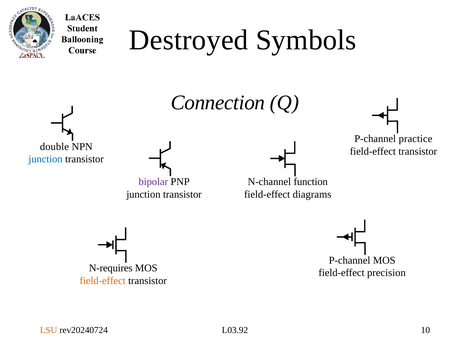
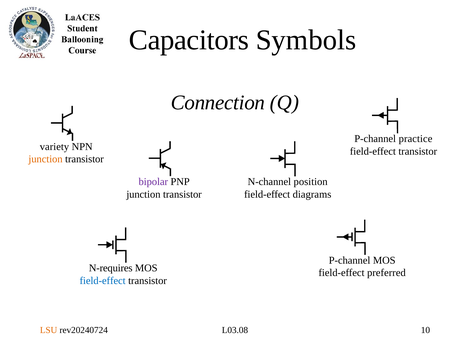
Destroyed: Destroyed -> Capacitors (189, 40)
double: double -> variety (54, 146)
junction colour: blue -> orange (46, 159)
function: function -> position (311, 182)
precision: precision -> preferred (386, 272)
field-effect colour: orange -> blue (103, 280)
L03.92: L03.92 -> L03.08 (235, 330)
